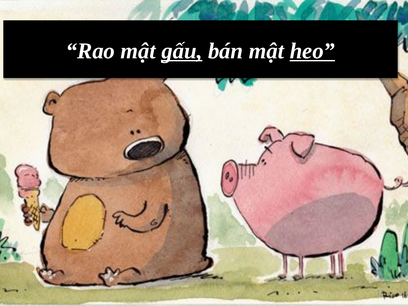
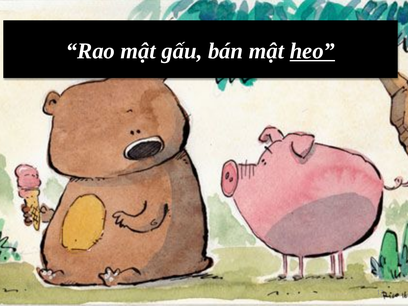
gấu underline: present -> none (182, 51)
